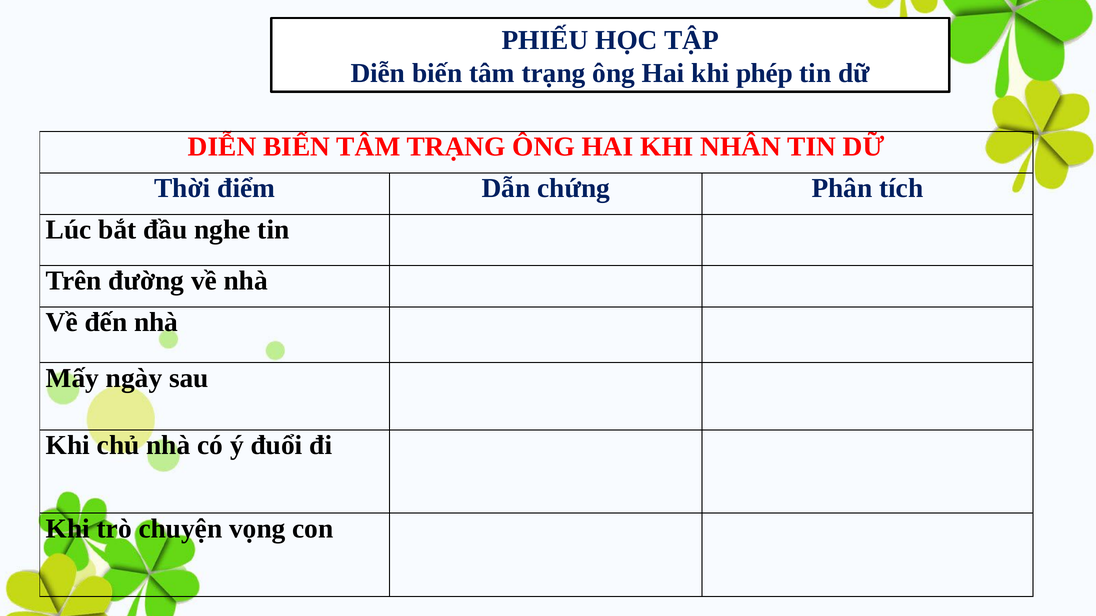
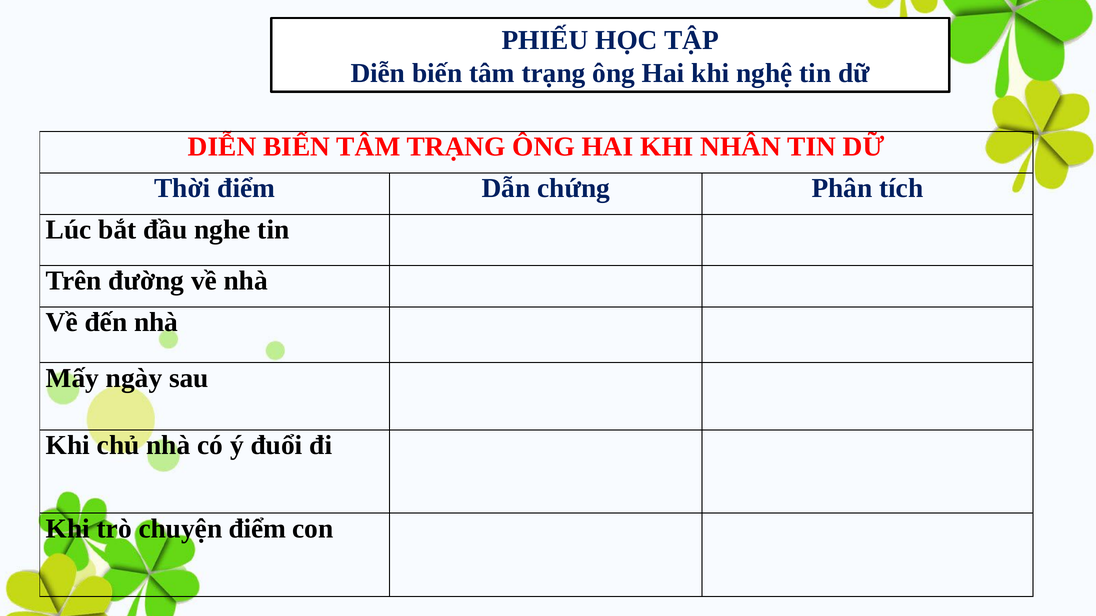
phép: phép -> nghệ (764, 73)
chuyện vọng: vọng -> điểm (257, 529)
